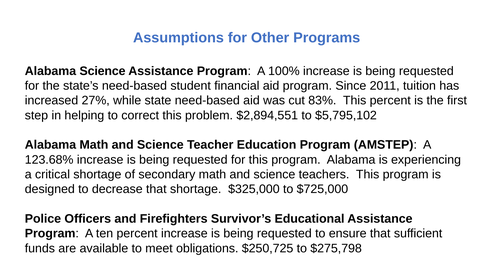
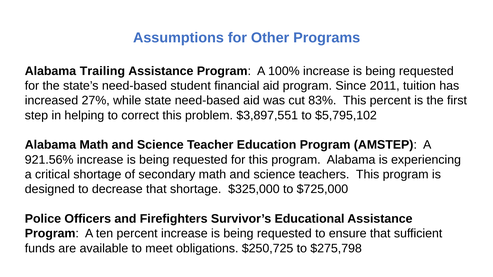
Alabama Science: Science -> Trailing (102, 71)
$2,894,551: $2,894,551 -> $3,897,551 (267, 115)
123.68%: 123.68% -> 921.56% (49, 160)
